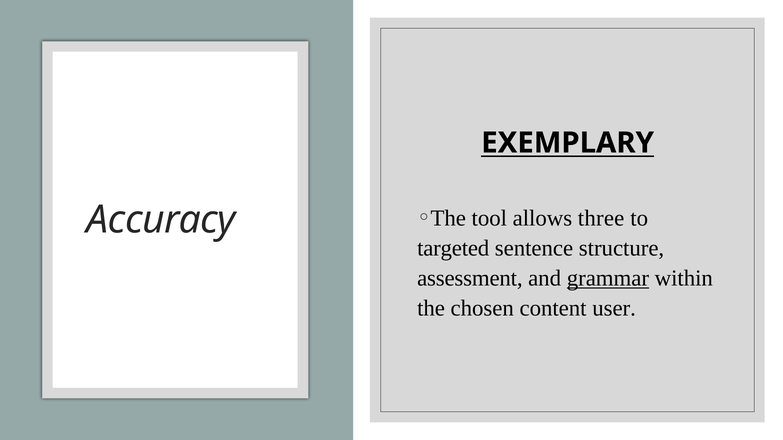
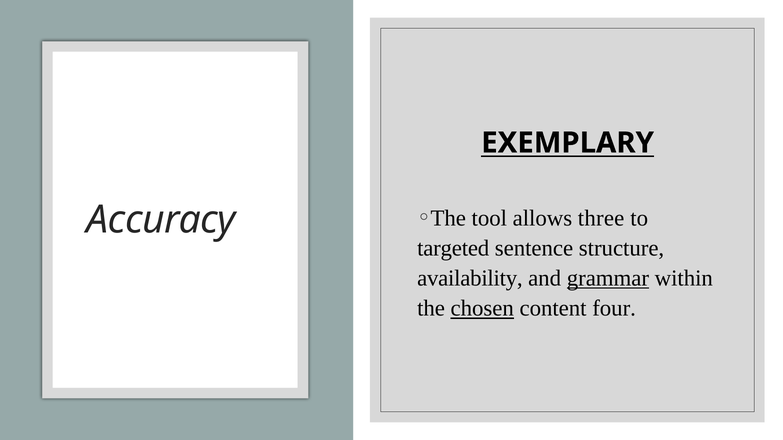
assessment: assessment -> availability (470, 278)
chosen underline: none -> present (482, 309)
user: user -> four (614, 309)
